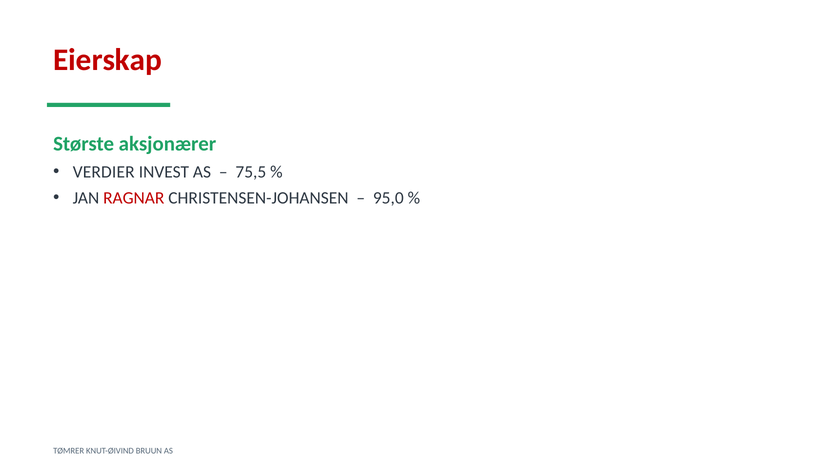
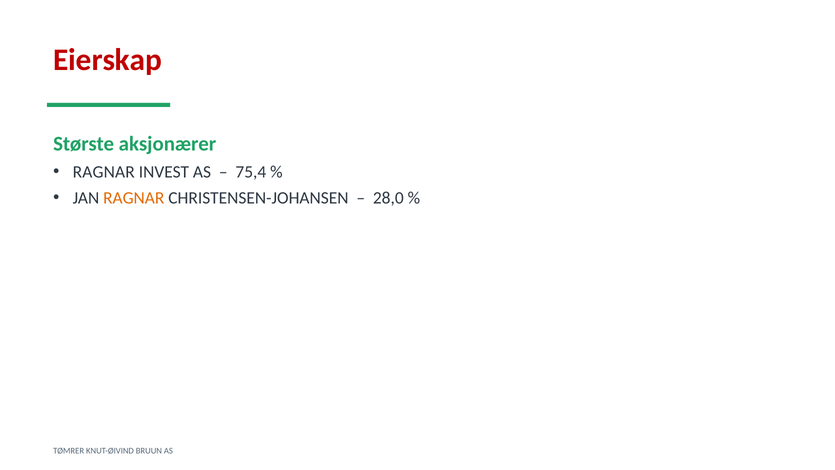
VERDIER: VERDIER -> RAGNAR (104, 172)
75,5: 75,5 -> 75,4 (251, 172)
RAGNAR colour: red -> orange (134, 198)
95,0: 95,0 -> 28,0 (388, 198)
